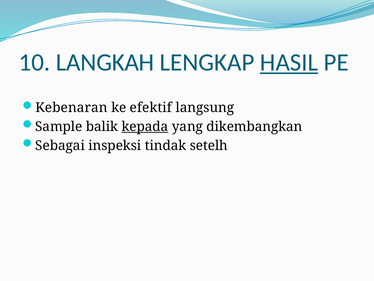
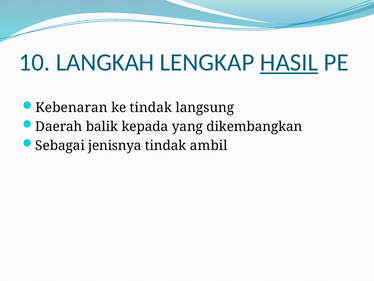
ke efektif: efektif -> tindak (151, 108)
Sample: Sample -> Daerah (59, 126)
kepada underline: present -> none (145, 126)
inspeksi: inspeksi -> jenisnya (115, 145)
setelh: setelh -> ambil (209, 145)
